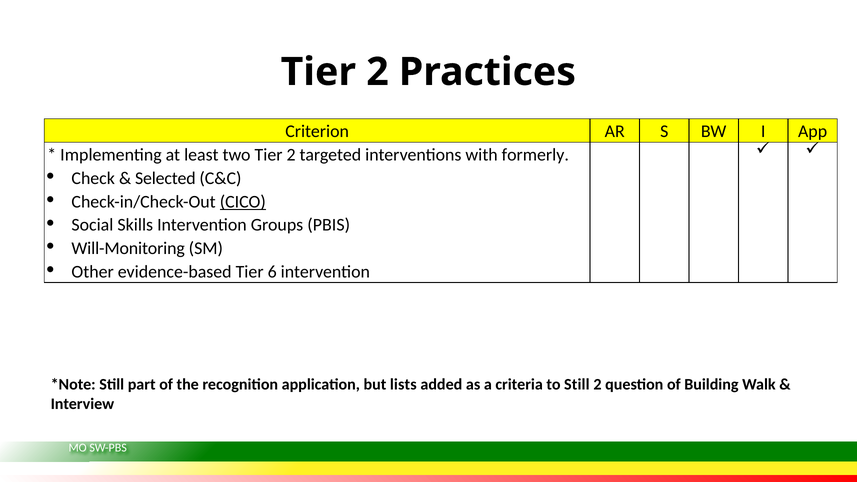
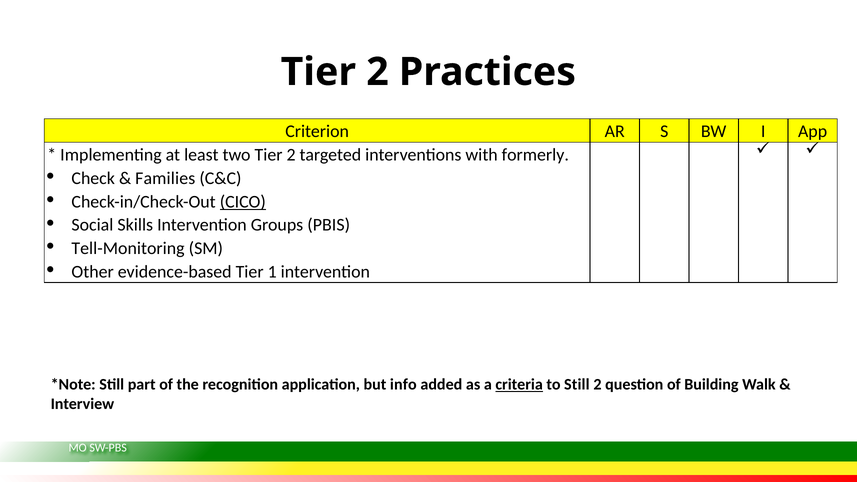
Selected: Selected -> Families (165, 178)
Will-Monitoring: Will-Monitoring -> Tell-Monitoring (128, 248)
6: 6 -> 1 (272, 272)
lists: lists -> info (403, 385)
criteria underline: none -> present (519, 385)
